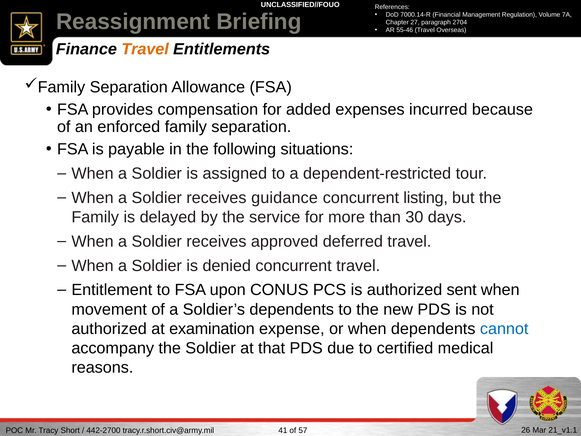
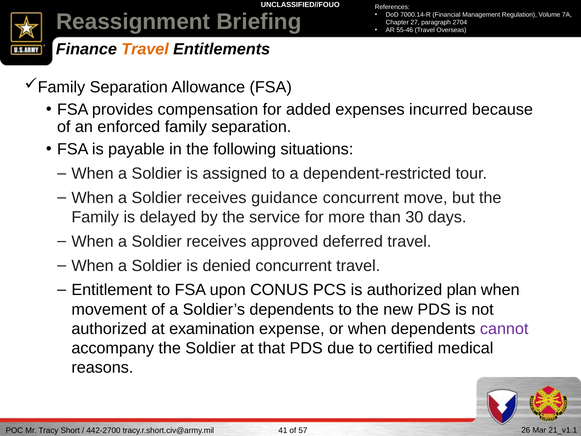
listing: listing -> move (426, 198)
sent: sent -> plan (462, 290)
cannot colour: blue -> purple (504, 329)
